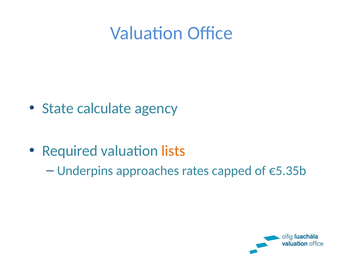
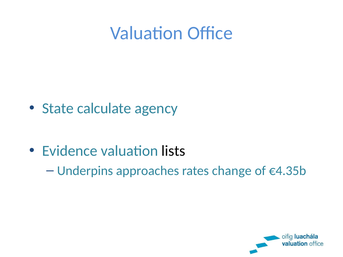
Required: Required -> Evidence (70, 151)
lists colour: orange -> black (173, 151)
capped: capped -> change (232, 171)
€5.35b: €5.35b -> €4.35b (288, 171)
